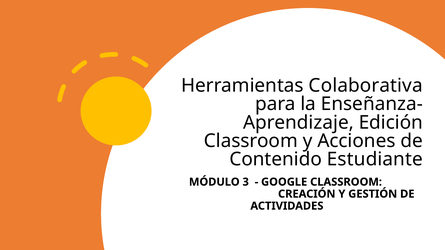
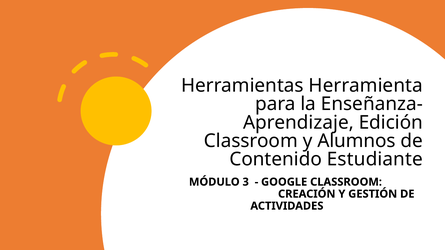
Colaborativa: Colaborativa -> Herramienta (366, 86)
Acciones: Acciones -> Alumnos (356, 141)
